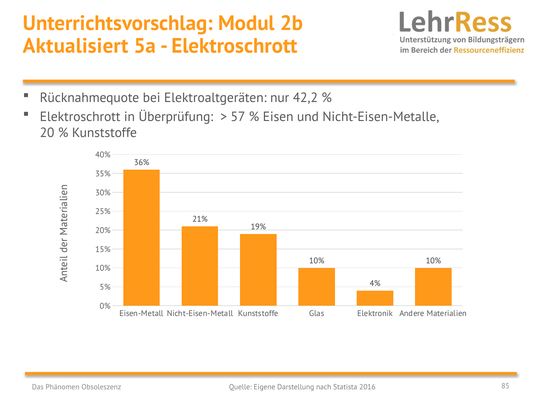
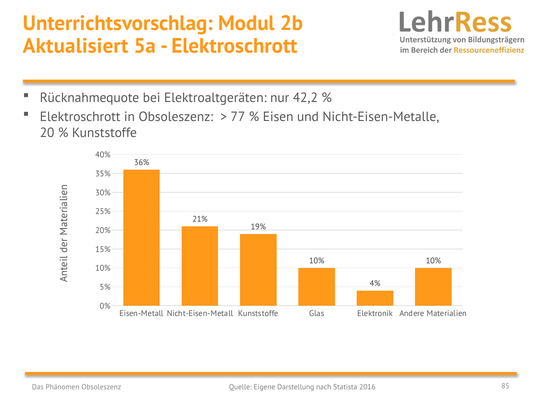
in Überprüfung: Überprüfung -> Obsoleszenz (176, 117)
57: 57 -> 77 (238, 117)
